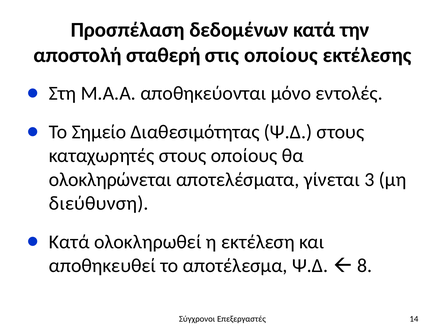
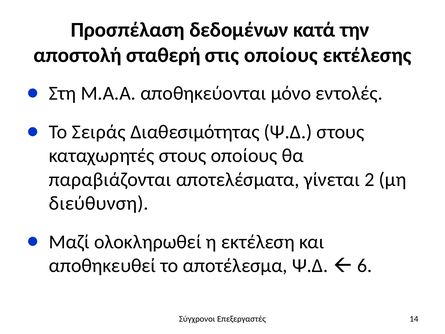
Σημείο: Σημείο -> Σειράς (99, 132)
ολοκληρώνεται: ολοκληρώνεται -> παραβιάζονται (110, 179)
3: 3 -> 2 (369, 179)
Κατά: Κατά -> Μαζί (69, 242)
8: 8 -> 6 (365, 265)
